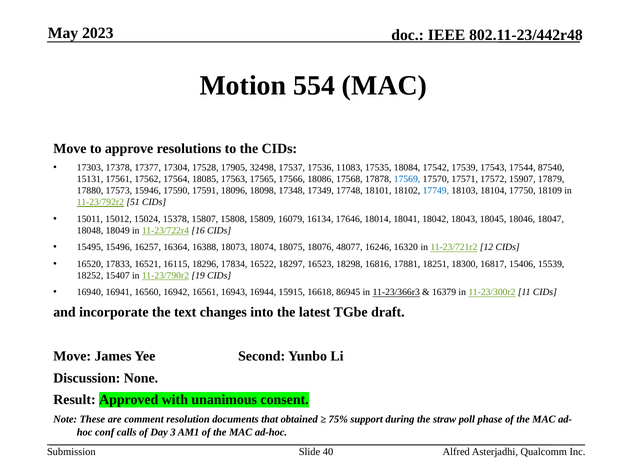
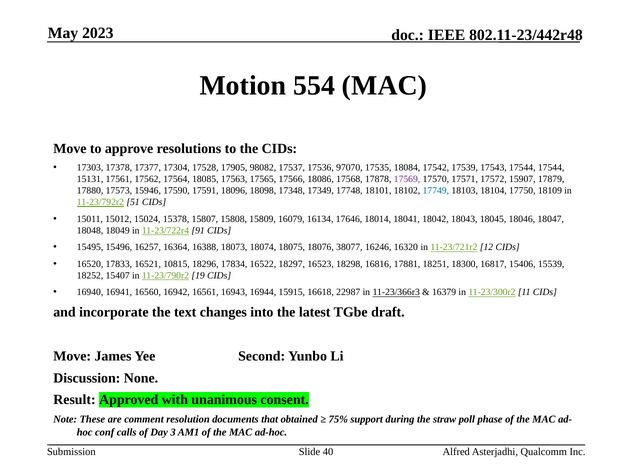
32498: 32498 -> 98082 (263, 167)
11083: 11083 -> 97070 (349, 167)
17544 87540: 87540 -> 17544 (551, 167)
17569 colour: blue -> purple (407, 179)
16: 16 -> 91 (198, 230)
48077: 48077 -> 38077 (349, 247)
16115: 16115 -> 10815 (177, 264)
86945: 86945 -> 22987 (348, 292)
